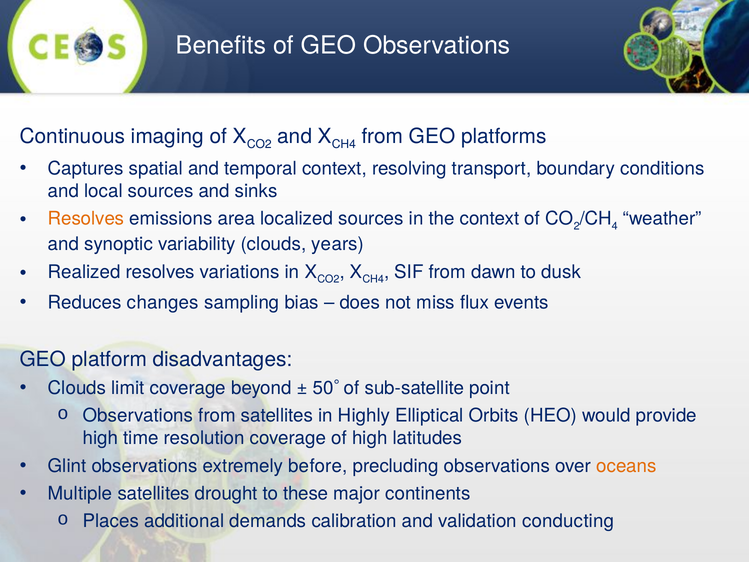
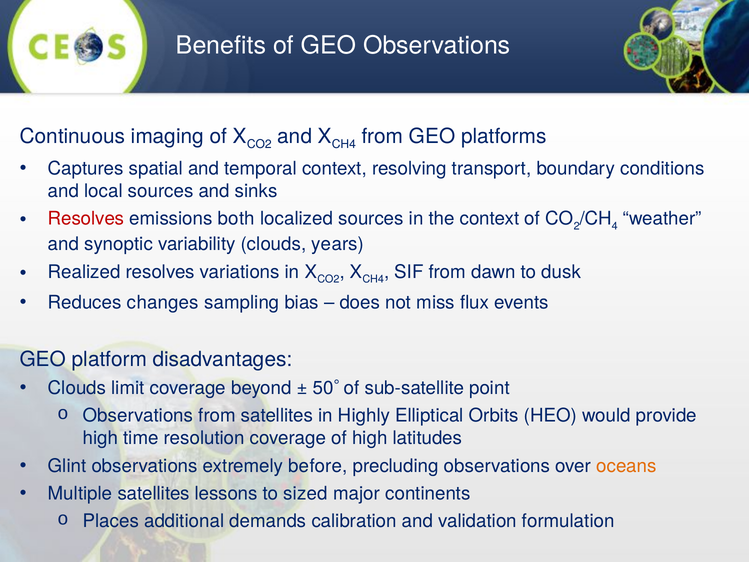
Resolves colour: orange -> red (86, 219)
area: area -> both (236, 219)
drought: drought -> lessons (226, 493)
these: these -> sized (306, 493)
conducting: conducting -> formulation (568, 521)
